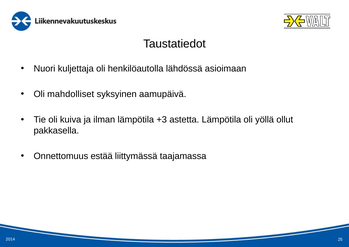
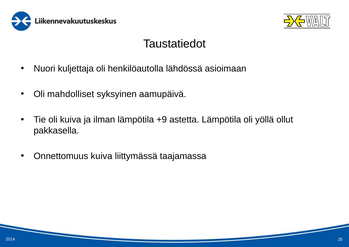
+3: +3 -> +9 (162, 120)
Onnettomuus estää: estää -> kuiva (102, 156)
